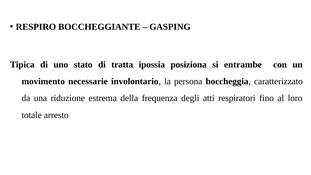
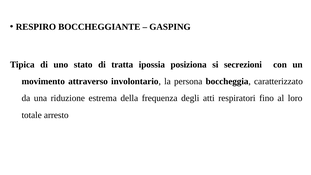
entrambe: entrambe -> secrezioni (243, 65)
necessarie: necessarie -> attraverso (88, 81)
